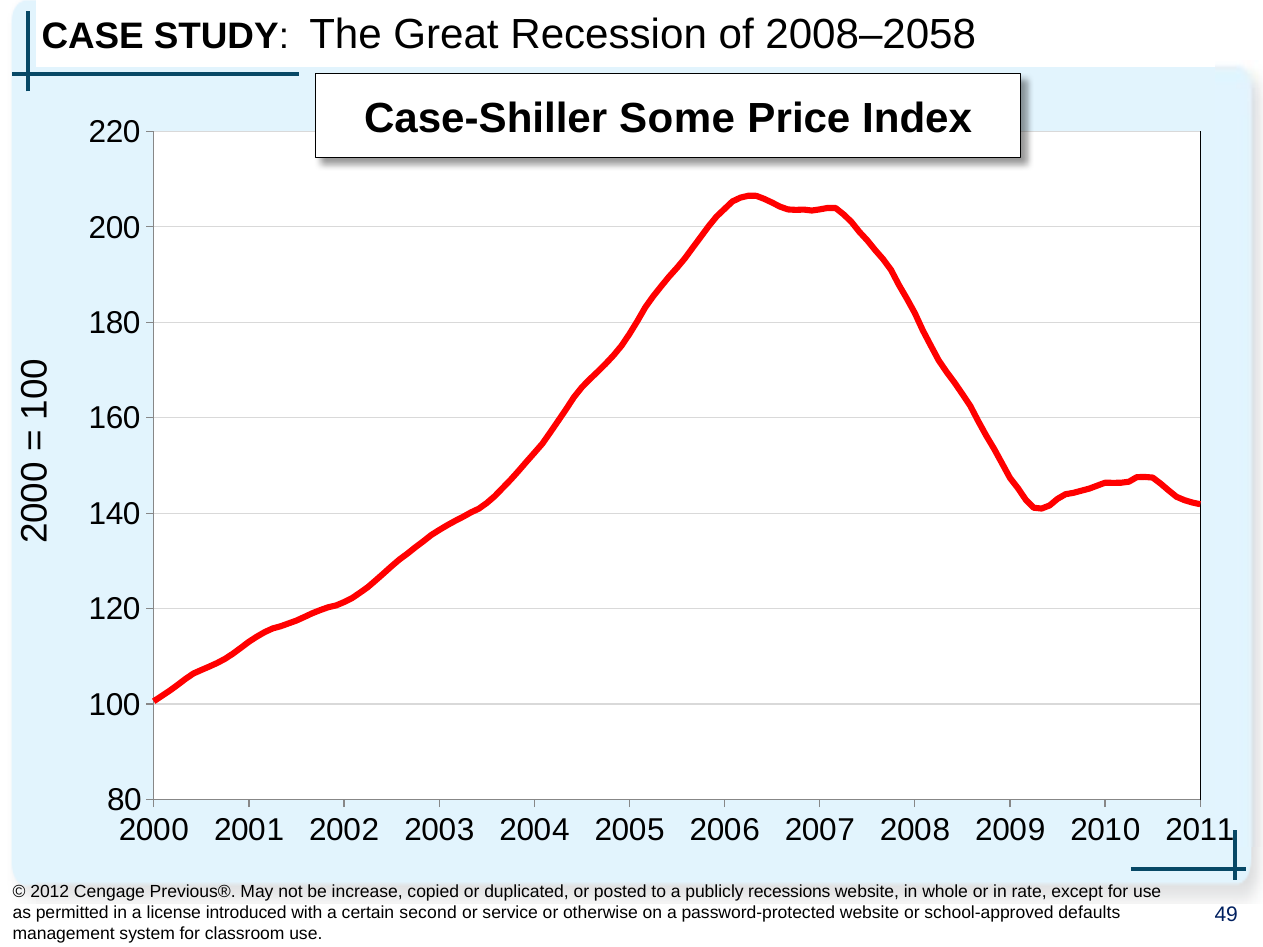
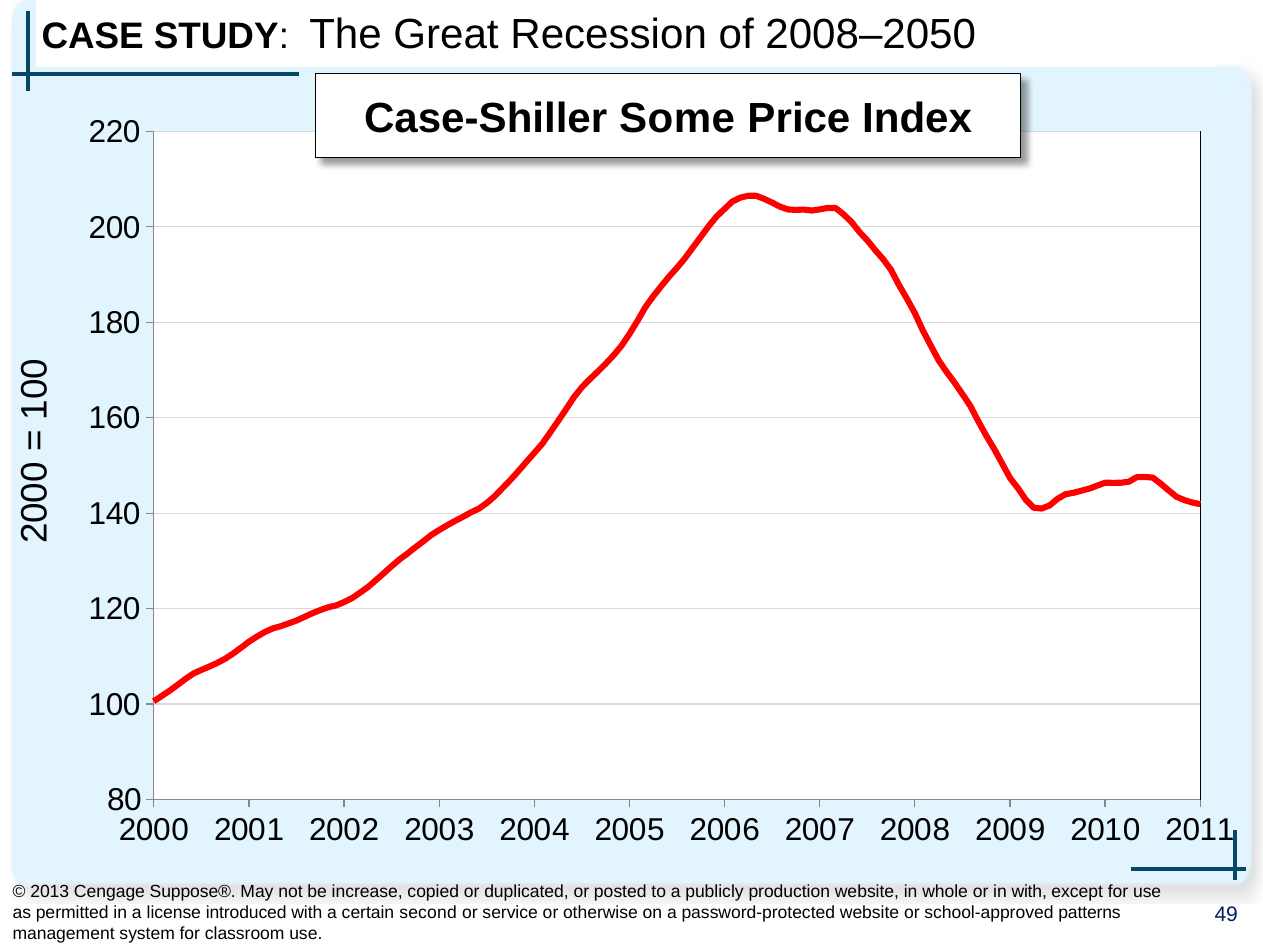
2008–2058: 2008–2058 -> 2008–2050 (871, 34)
2012: 2012 -> 2013 (50, 892)
Previous®: Previous® -> Suppose® (193, 892)
recessions: recessions -> production (789, 892)
in rate: rate -> with (1029, 892)
defaults: defaults -> patterns (1090, 913)
